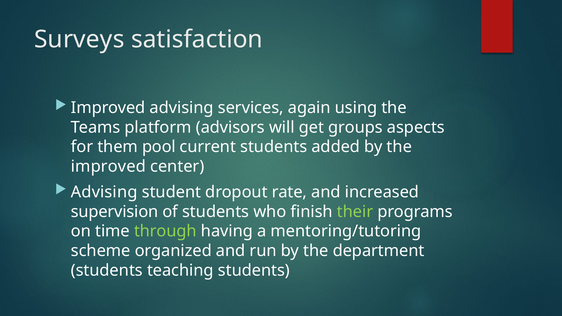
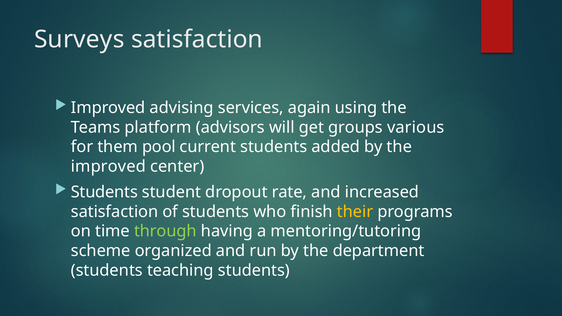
aspects: aspects -> various (416, 127)
Advising: Advising -> Students (104, 192)
supervision: supervision -> satisfaction (115, 212)
their colour: light green -> yellow (355, 212)
